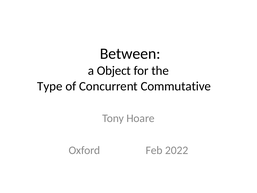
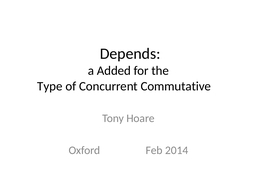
Between: Between -> Depends (130, 54)
Object: Object -> Added (114, 71)
2022: 2022 -> 2014 (177, 150)
